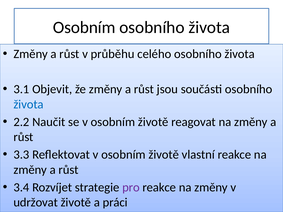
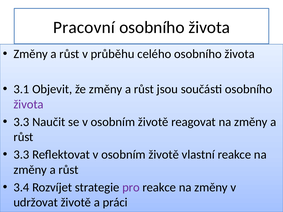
Osobním: Osobním -> Pracovní (84, 27)
života colour: blue -> purple (29, 104)
2.2: 2.2 -> 3.3 (21, 122)
